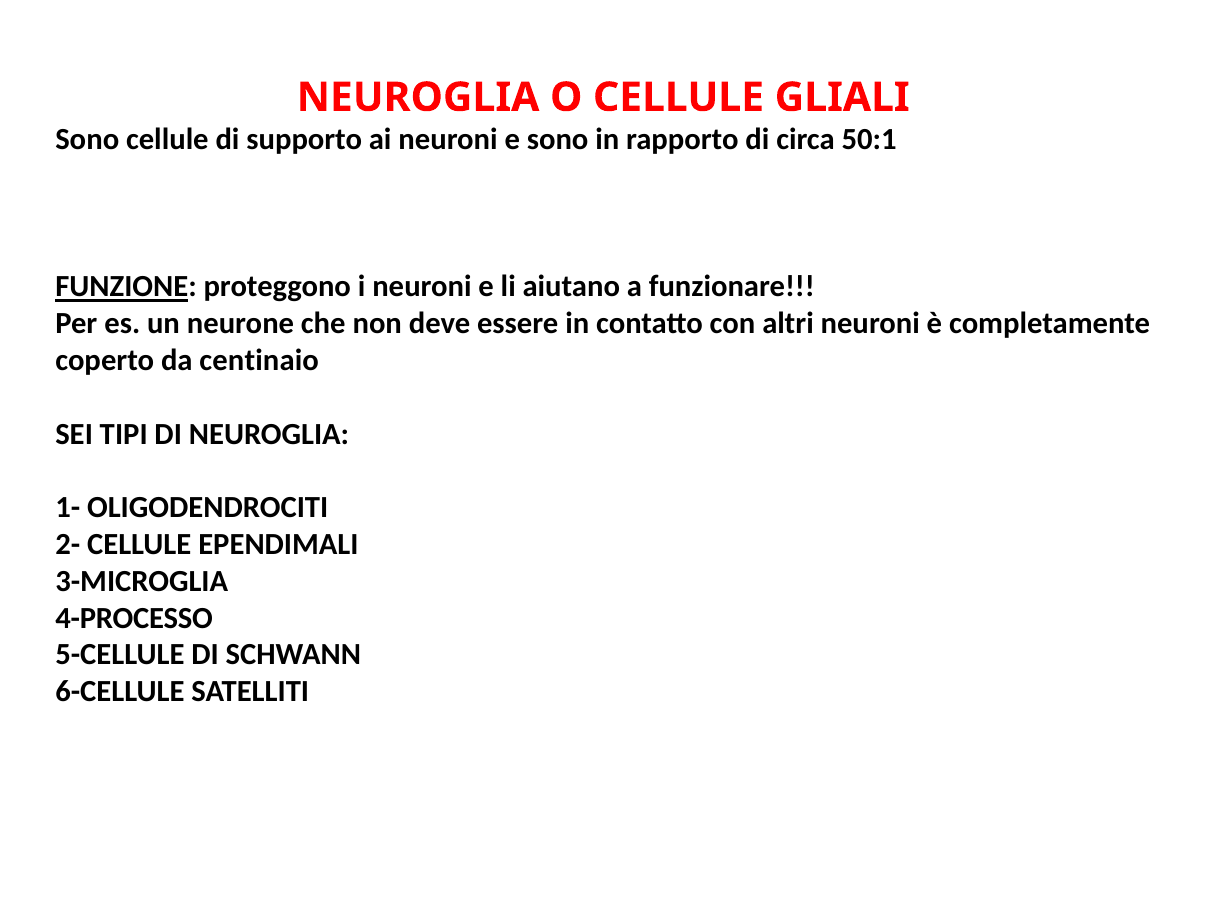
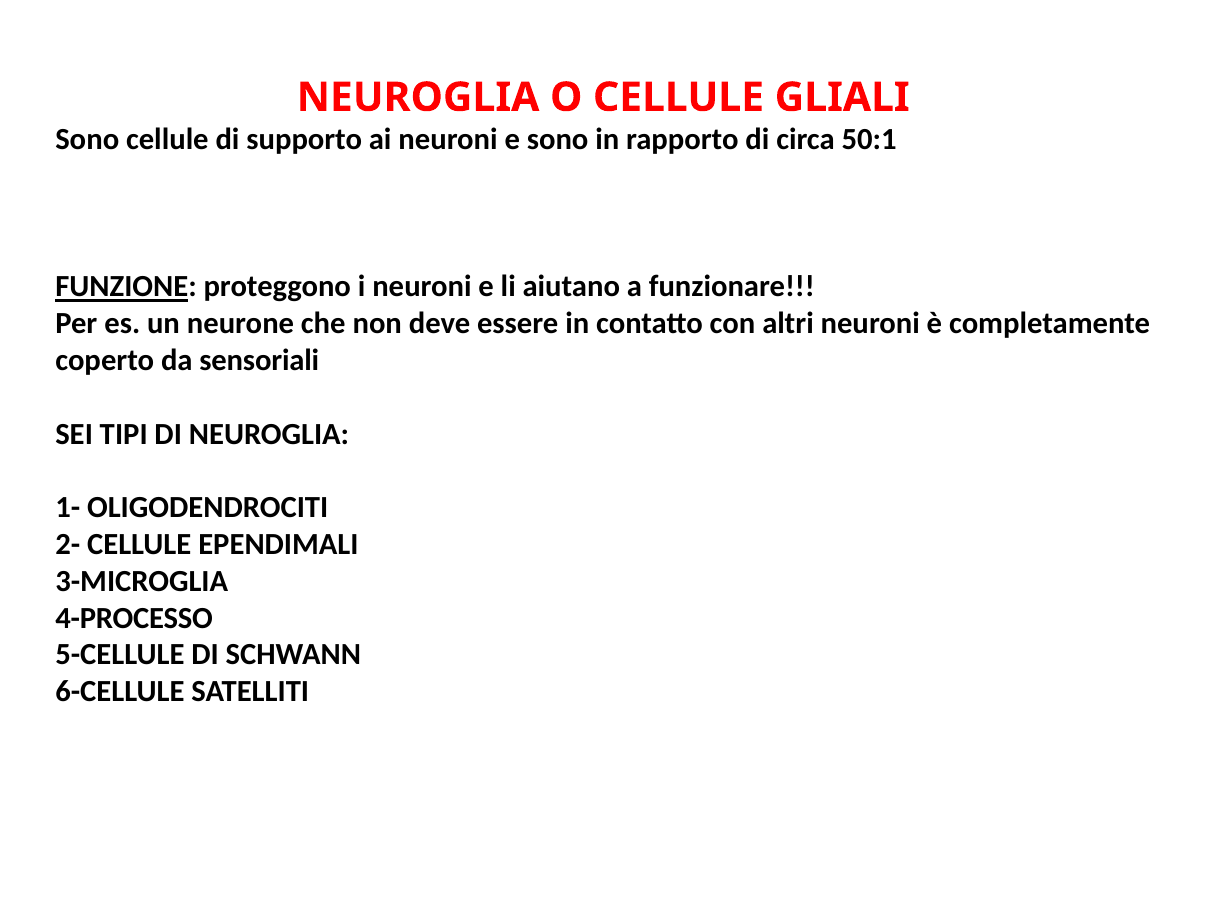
centinaio: centinaio -> sensoriali (259, 360)
